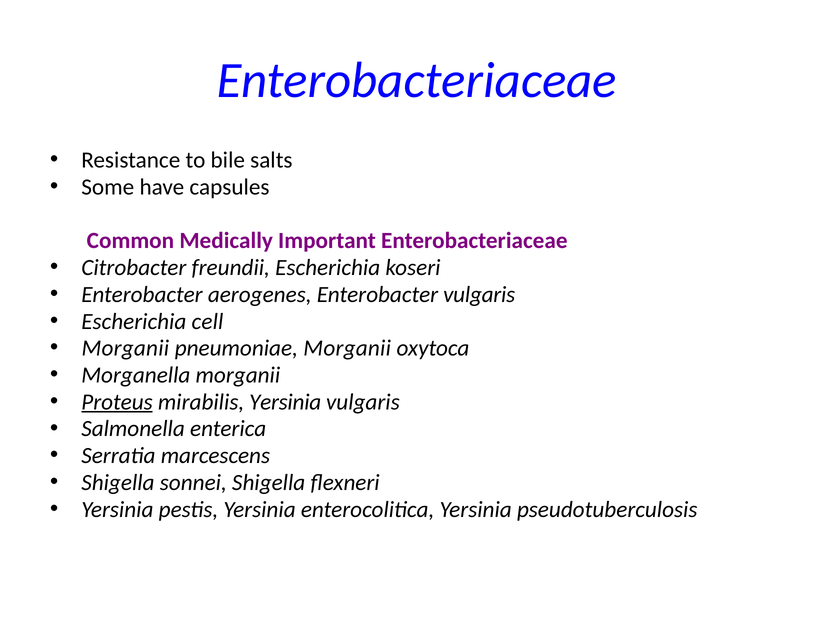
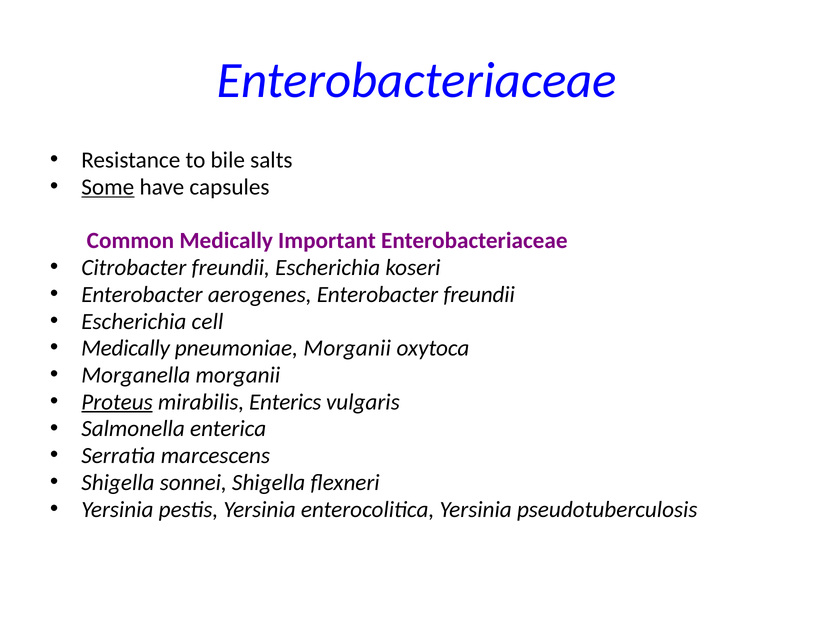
Some underline: none -> present (108, 187)
Enterobacter vulgaris: vulgaris -> freundii (479, 295)
Morganii: Morganii -> Medically (126, 349)
mirabilis Yersinia: Yersinia -> Enterics (285, 402)
